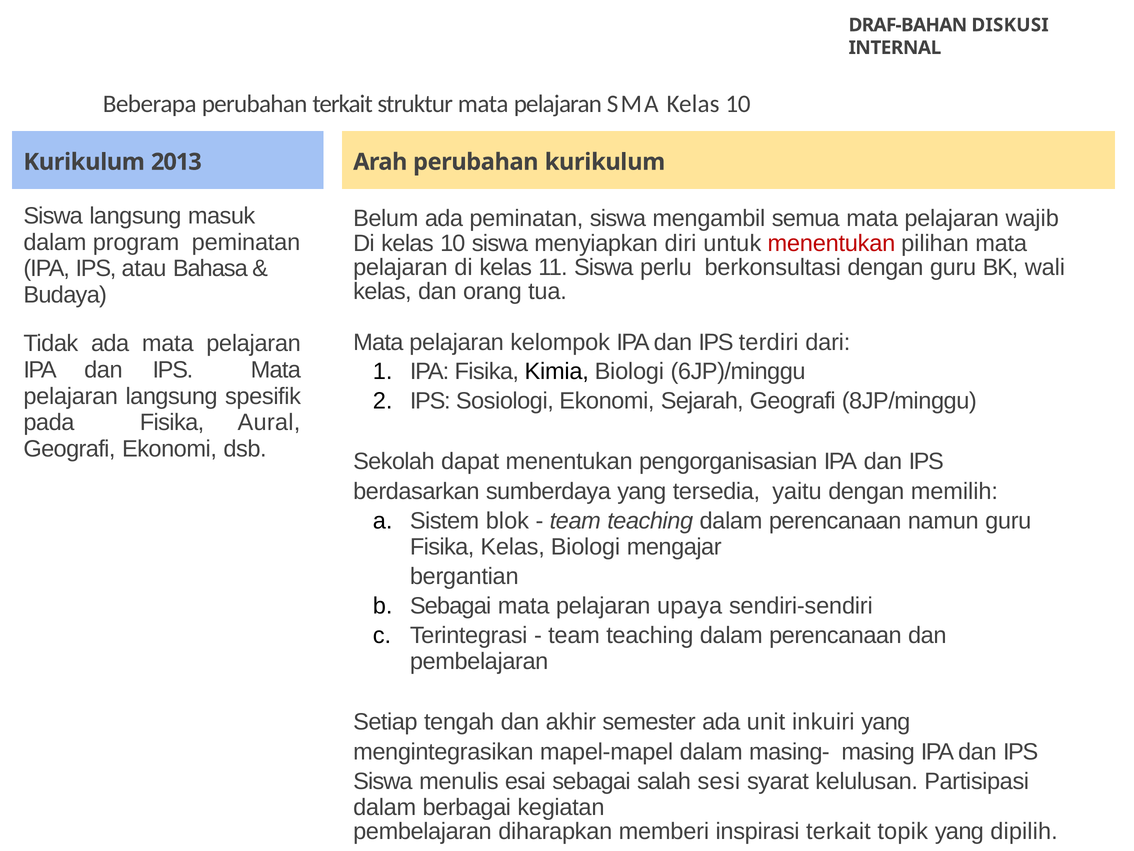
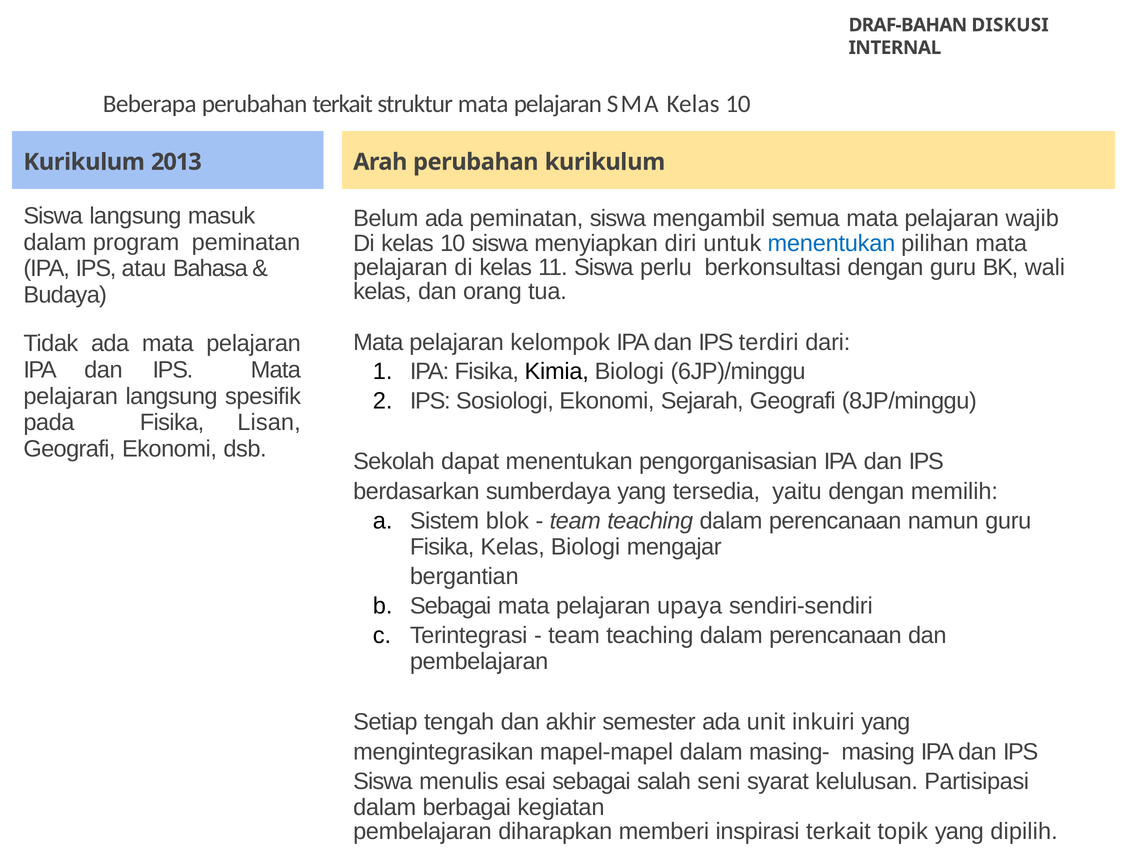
menentukan colour: red -> blue (831, 243)
Aural: Aural -> Lisan (269, 422)
sesi: sesi -> seni (719, 781)
